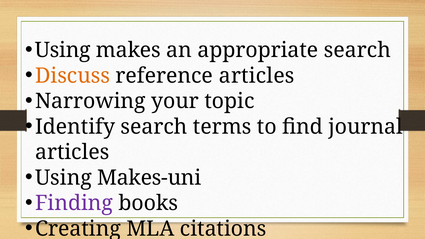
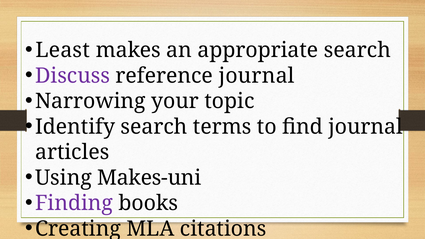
Using: Using -> Least (63, 50)
Discuss colour: orange -> purple (73, 76)
reference articles: articles -> journal (257, 76)
